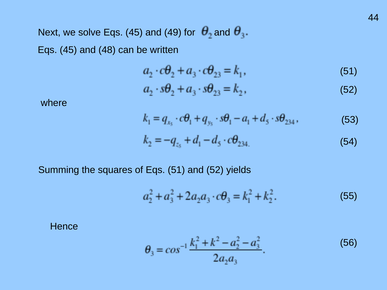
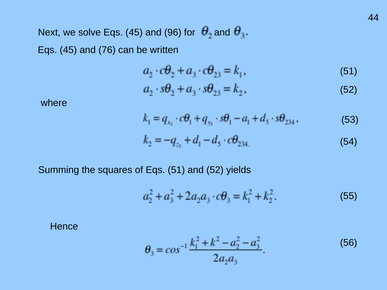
49: 49 -> 96 (173, 32)
48: 48 -> 76 (107, 50)
